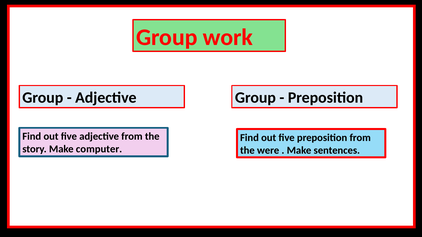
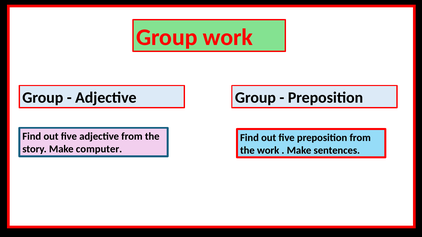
the were: were -> work (268, 150)
